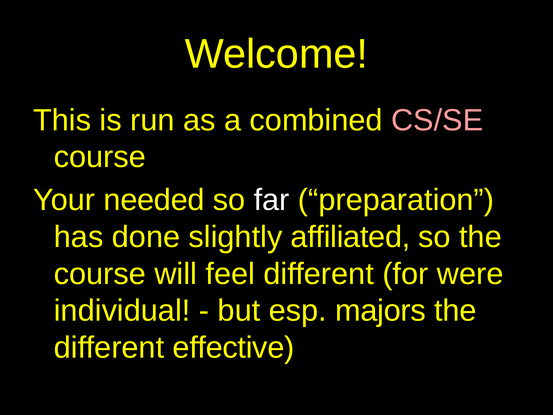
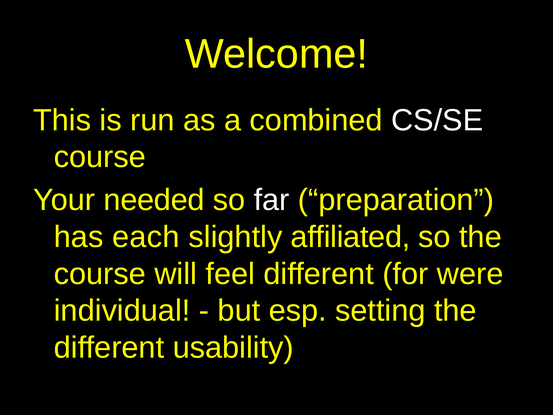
CS/SE colour: pink -> white (437, 120)
done: done -> each (146, 237)
majors: majors -> setting (380, 311)
effective: effective -> usability (233, 347)
